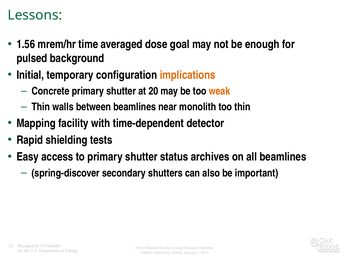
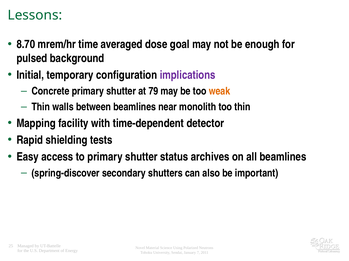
1.56: 1.56 -> 8.70 (26, 44)
implications colour: orange -> purple (188, 75)
20: 20 -> 79 (153, 91)
